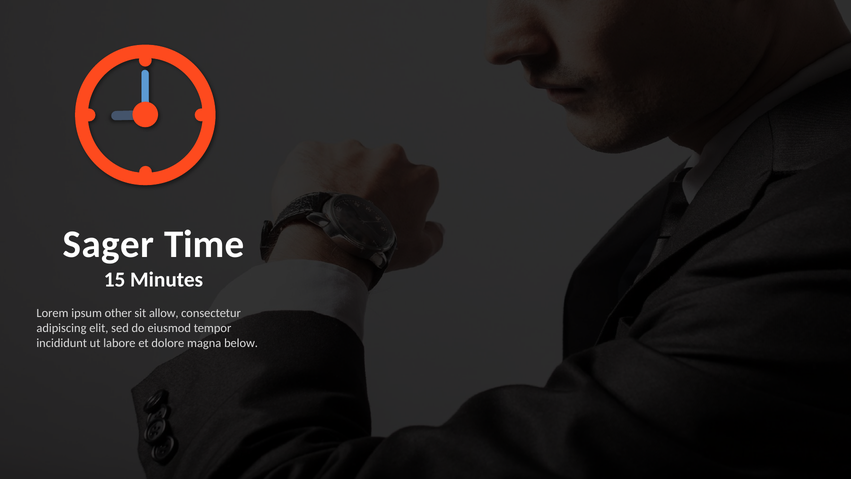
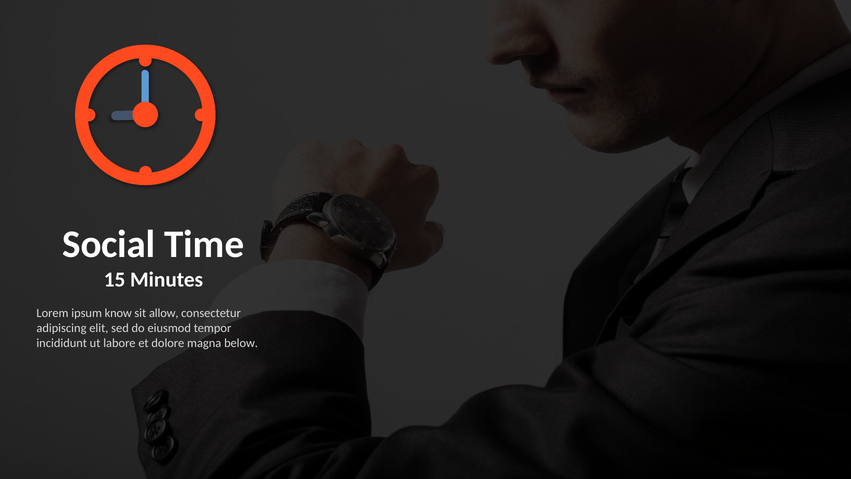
Sager: Sager -> Social (109, 244)
other: other -> know (118, 313)
